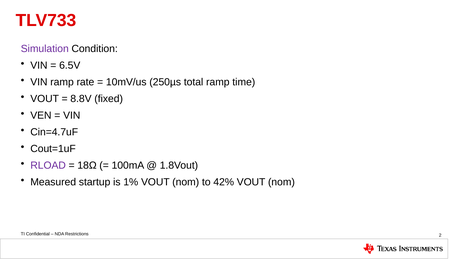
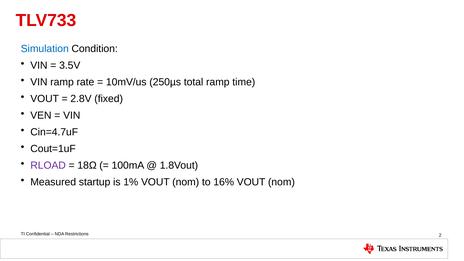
Simulation colour: purple -> blue (45, 49)
6.5V: 6.5V -> 3.5V (70, 65)
8.8V: 8.8V -> 2.8V (81, 99)
42%: 42% -> 16% (224, 182)
